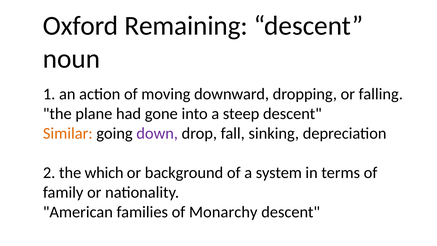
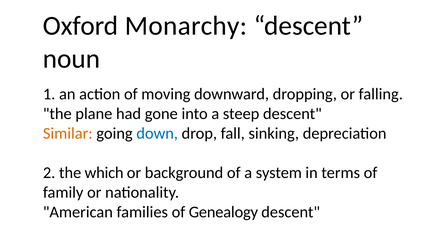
Remaining: Remaining -> Monarchy (186, 26)
down colour: purple -> blue (157, 133)
Monarchy: Monarchy -> Genealogy (223, 212)
